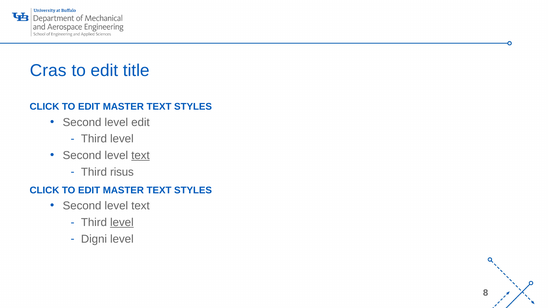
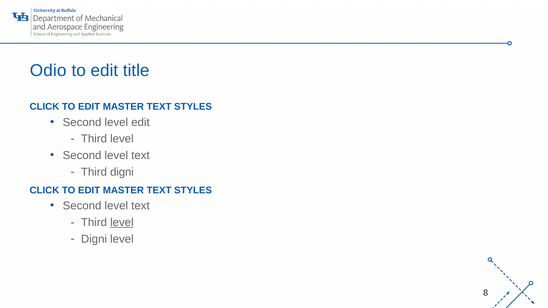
Cras: Cras -> Odio (48, 71)
text underline: present -> none (140, 156)
Third risus: risus -> digni (122, 172)
